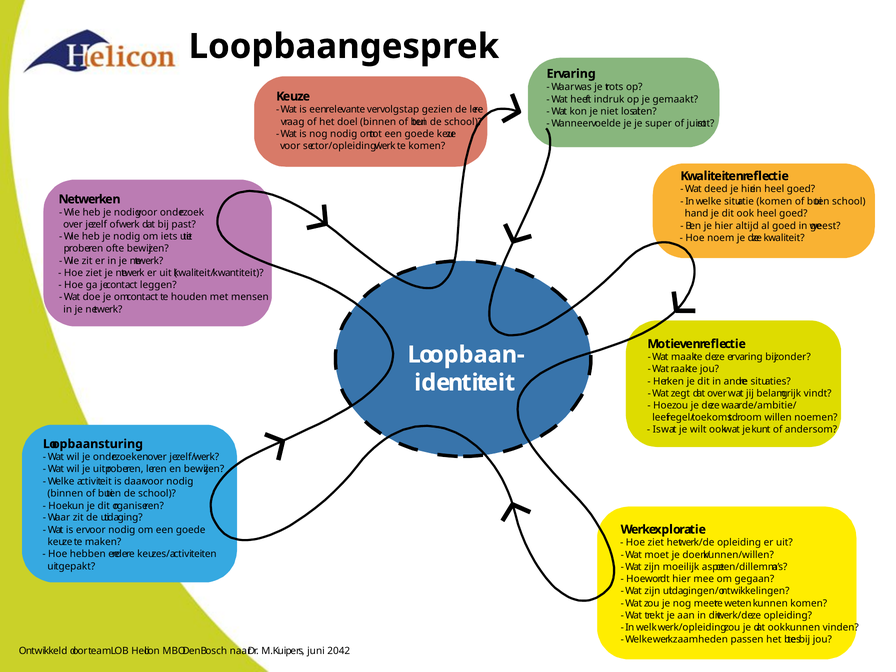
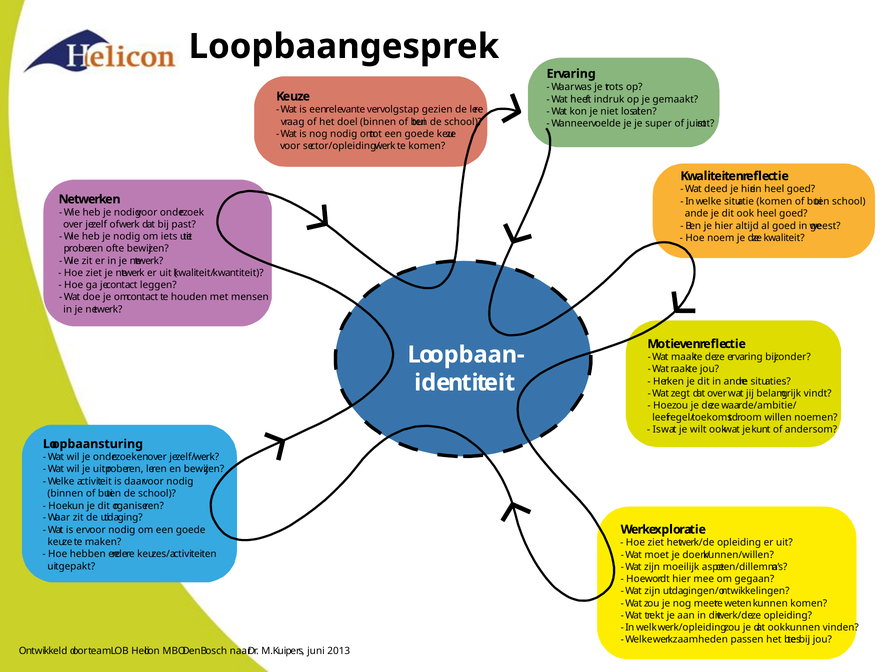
hand: hand -> ande (697, 213)
2042: 2042 -> 2013 (339, 651)
